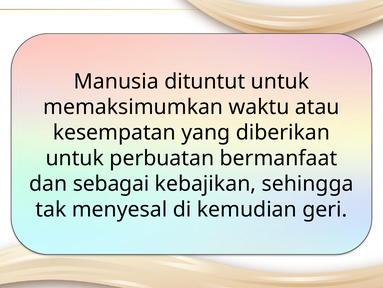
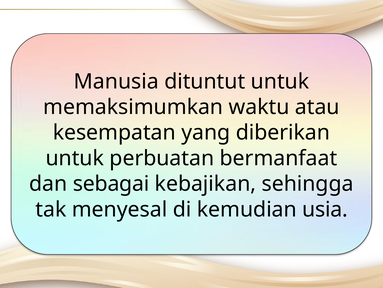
geri: geri -> usia (325, 209)
